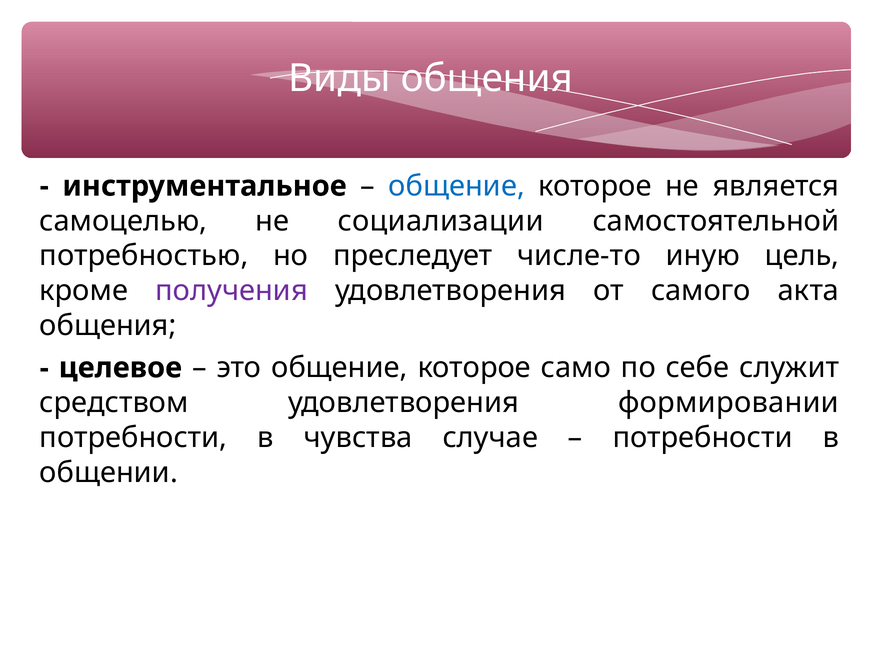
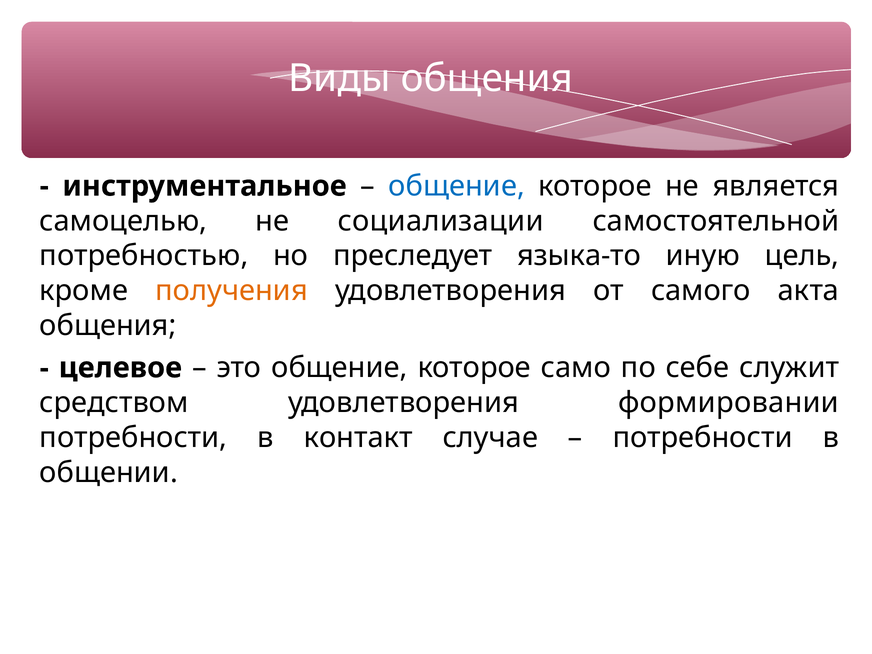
числе-то: числе-то -> языка-то (579, 256)
получения colour: purple -> orange (232, 291)
чувства: чувства -> контакт (358, 438)
